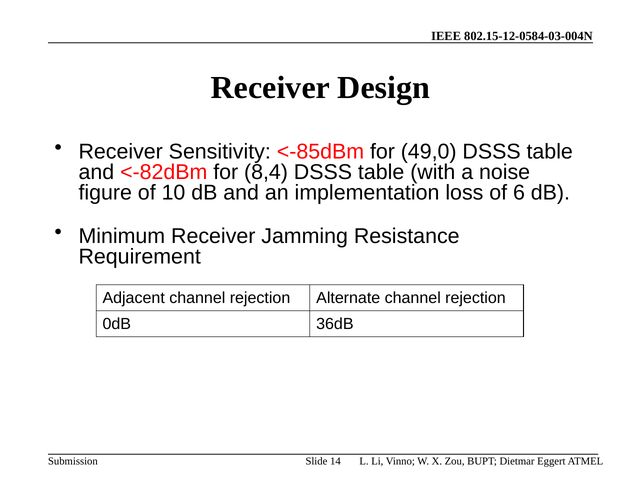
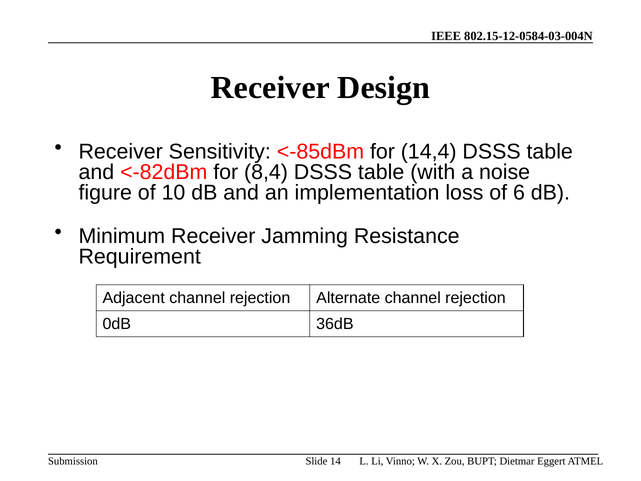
49,0: 49,0 -> 14,4 (429, 151)
